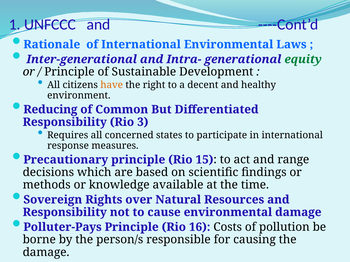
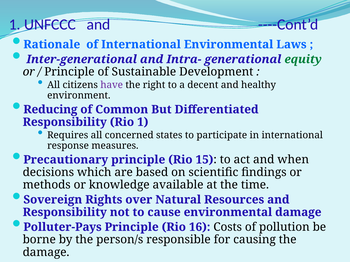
have colour: orange -> purple (112, 85)
Rio 3: 3 -> 1 (143, 122)
range: range -> when (293, 160)
